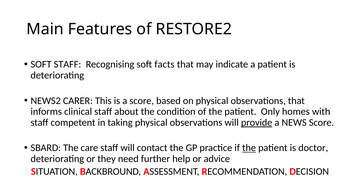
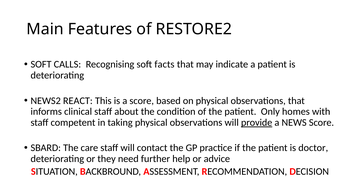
SOFT STAFF: STAFF -> CALLS (67, 64)
CARER: CARER -> REACT (78, 101)
the underline: present -> none (249, 148)
